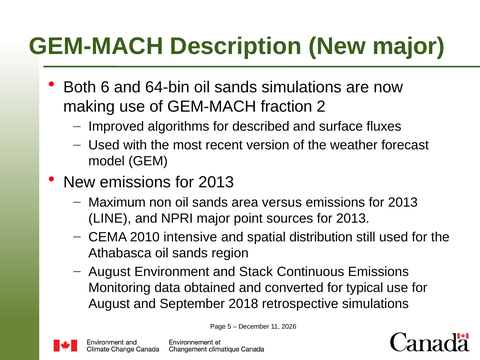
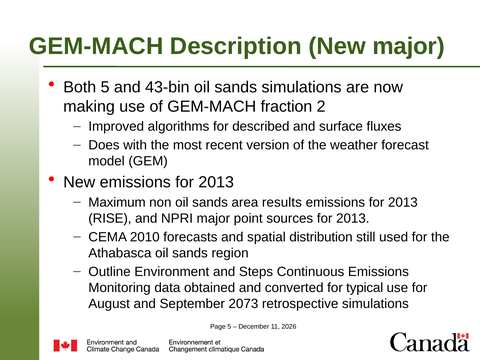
Both 6: 6 -> 5 (105, 87)
64-bin: 64-bin -> 43-bin (167, 87)
Used: Used -> Does (104, 145)
versus: versus -> results (282, 202)
LINE: LINE -> RISE (110, 218)
intensive: intensive -> forecasts (190, 237)
August: August -> Outline (110, 272)
Stack: Stack -> Steps (256, 272)
2018: 2018 -> 2073 (243, 304)
